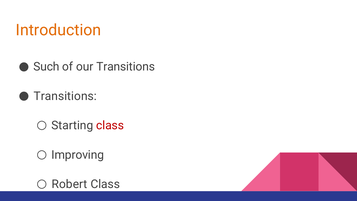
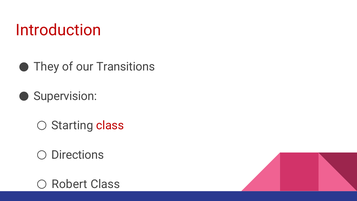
Introduction colour: orange -> red (58, 30)
Such: Such -> They (46, 67)
Transitions: Transitions -> Supervision (65, 96)
Improving: Improving -> Directions (78, 155)
